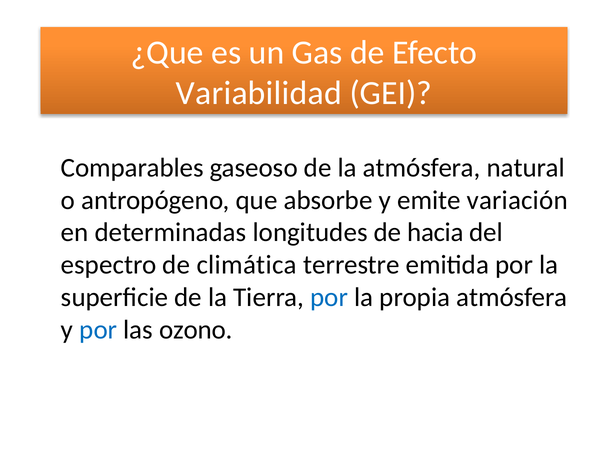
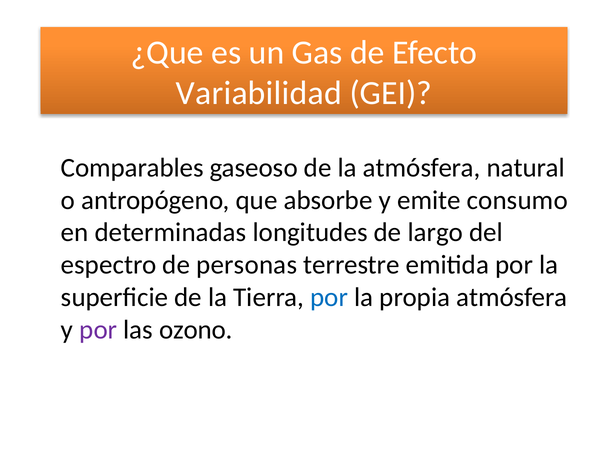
variación: variación -> consumo (517, 200)
hacia: hacia -> largo (435, 233)
climática: climática -> personas (247, 265)
por colour: blue -> purple (98, 330)
